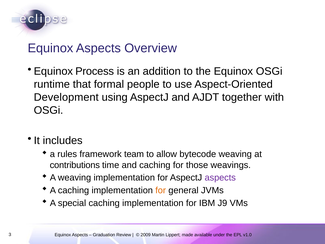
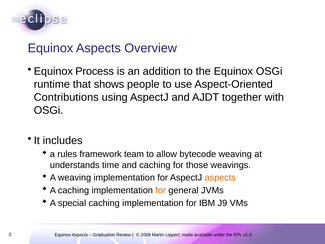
formal: formal -> shows (109, 84)
Development: Development -> Contributions (66, 97)
contributions: contributions -> understands (75, 165)
aspects colour: purple -> orange (220, 178)
